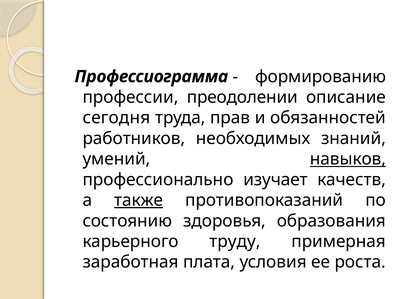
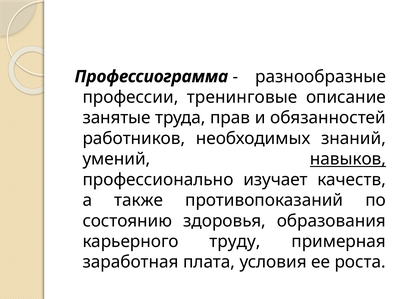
формированию: формированию -> разнообразные (321, 77)
преодолении: преодолении -> тренинговые (242, 97)
сегодня: сегодня -> занятые (117, 118)
также underline: present -> none (139, 200)
